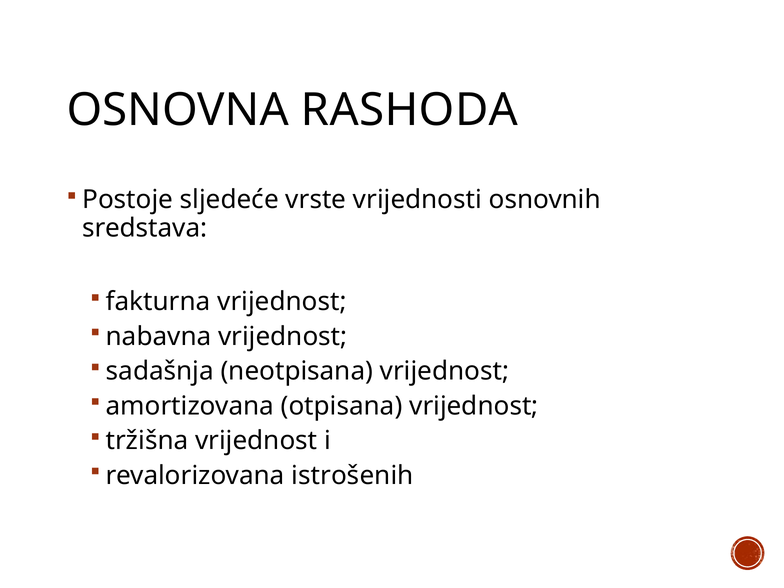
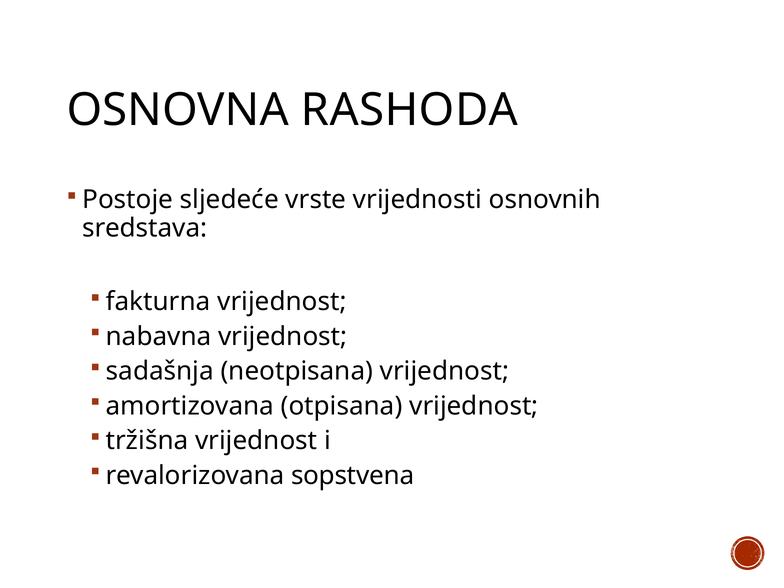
istrošenih: istrošenih -> sopstvena (353, 476)
